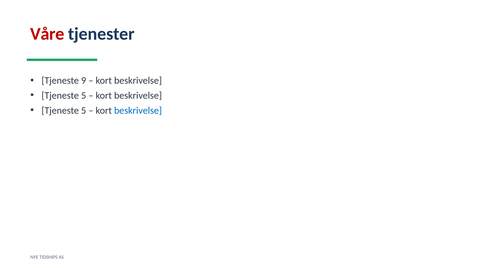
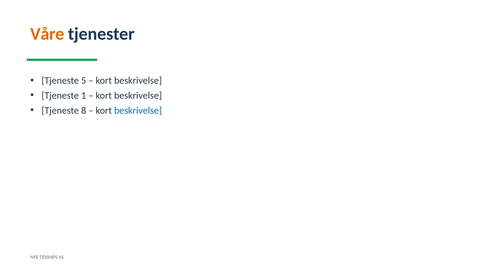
Våre colour: red -> orange (47, 34)
9: 9 -> 5 (84, 81)
5: 5 -> 1 (84, 96)
5: 5 -> 8 (84, 111)
